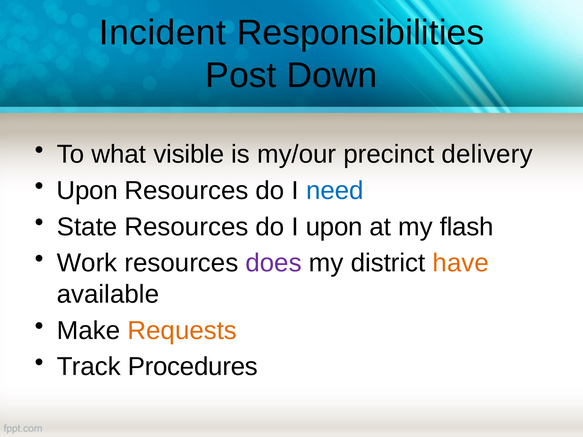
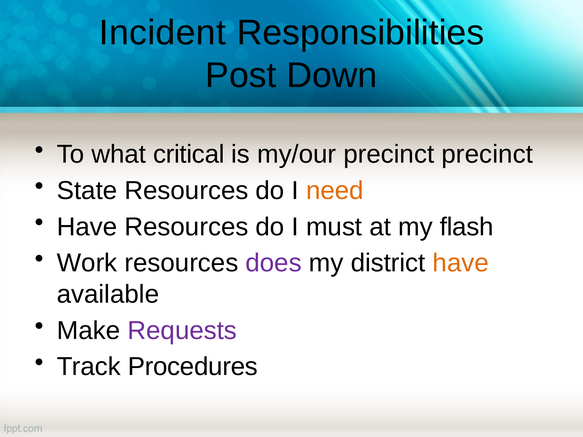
visible: visible -> critical (189, 154)
precinct delivery: delivery -> precinct (487, 154)
Upon: Upon -> State (87, 191)
need colour: blue -> orange (335, 191)
State: State -> Have (87, 227)
I upon: upon -> must (334, 227)
Requests colour: orange -> purple (182, 331)
